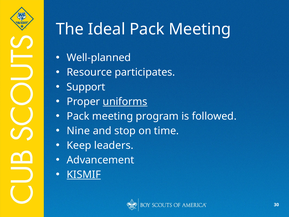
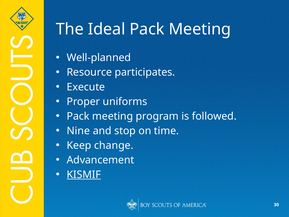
Support: Support -> Execute (86, 87)
uniforms underline: present -> none (125, 101)
leaders: leaders -> change (114, 145)
